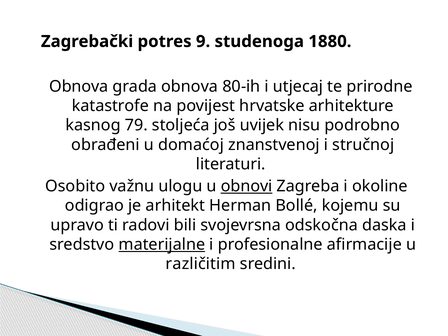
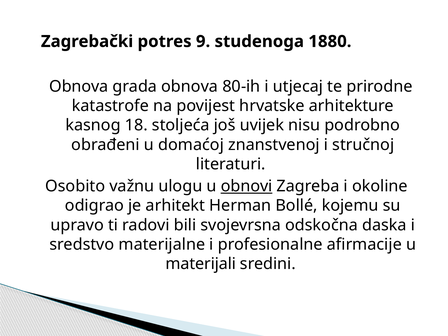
79: 79 -> 18 (136, 125)
materijalne underline: present -> none (162, 245)
različitim: različitim -> materijali (201, 264)
